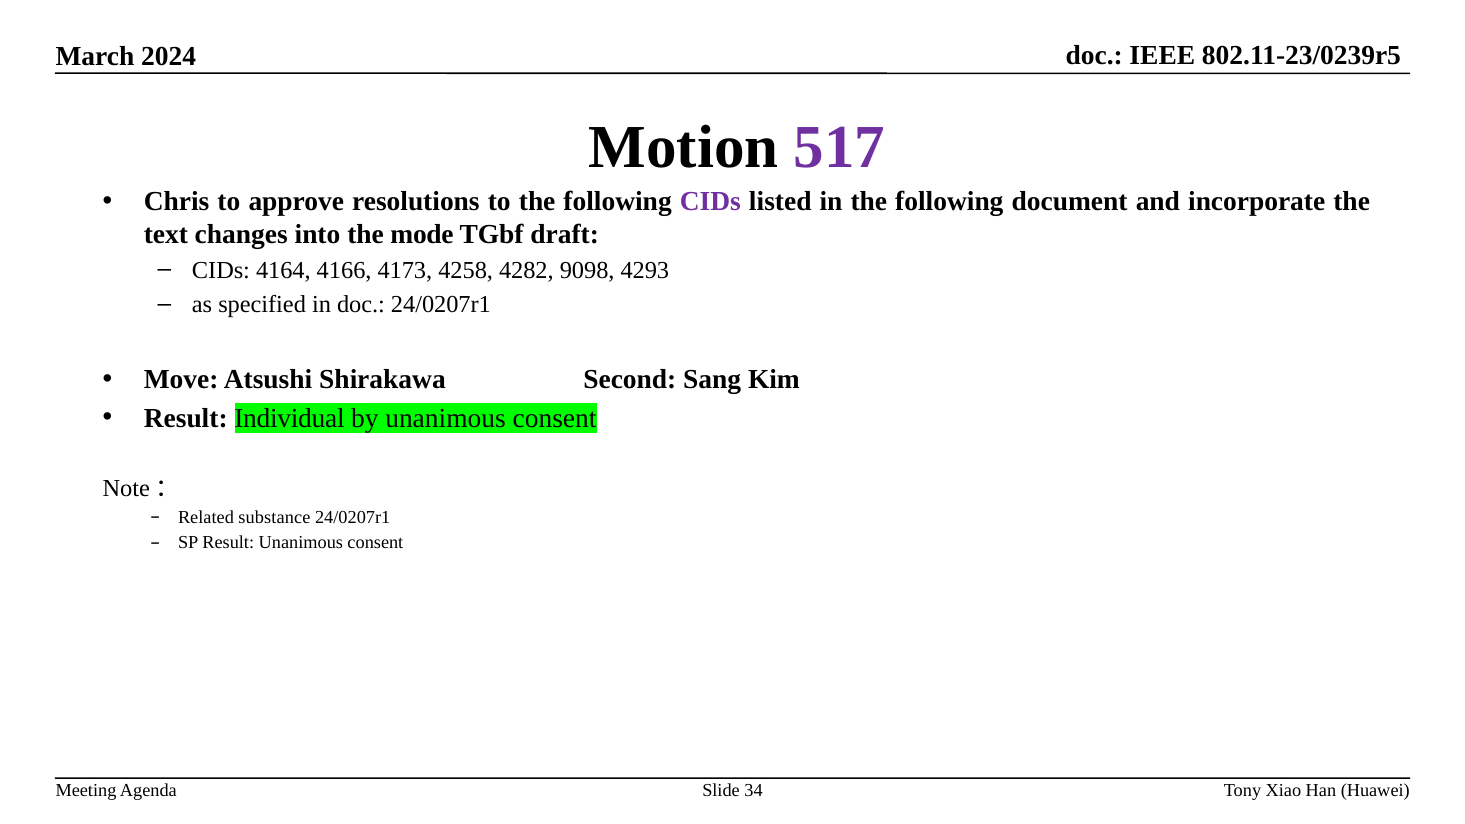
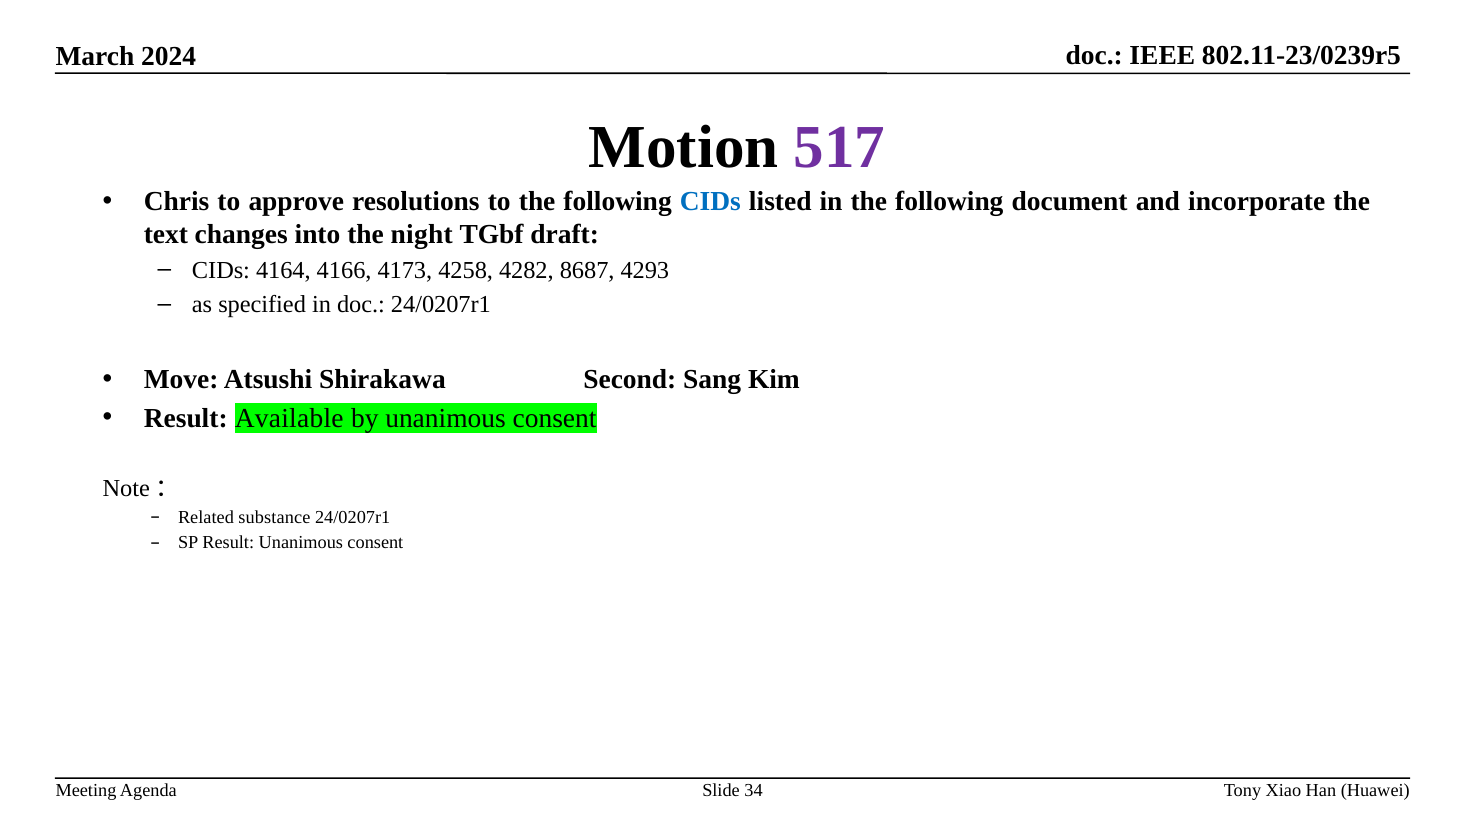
CIDs colour: purple -> blue (710, 202)
mode: mode -> night (422, 235)
9098: 9098 -> 8687 (587, 270)
Individual: Individual -> Available (289, 418)
